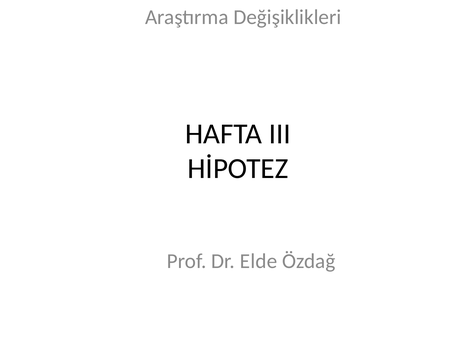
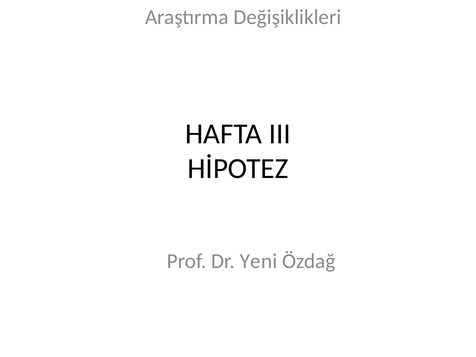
Elde: Elde -> Yeni (259, 261)
